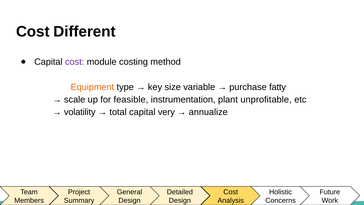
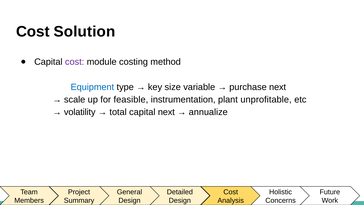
Different: Different -> Solution (84, 32)
Equipment colour: orange -> blue (92, 87)
purchase fatty: fatty -> next (278, 87)
capital very: very -> next (166, 112)
